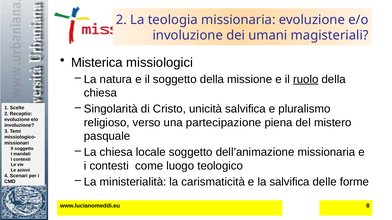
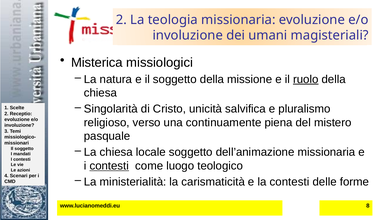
partecipazione: partecipazione -> continuamente (224, 123)
contesti underline: none -> present (109, 166)
la salvifica: salvifica -> contesti (289, 182)
